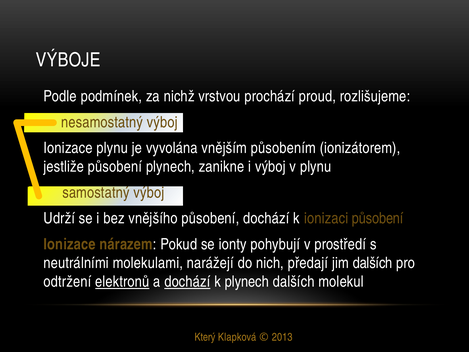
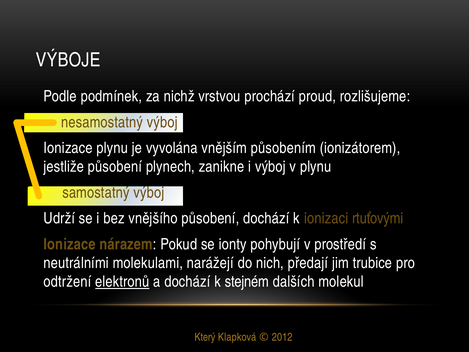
ionizaci působení: působení -> rtuťovými (378, 218)
jim dalších: dalších -> trubice (372, 263)
dochází underline: present -> none (187, 282)
k plynech: plynech -> stejném (247, 282)
2013: 2013 -> 2012 (282, 337)
